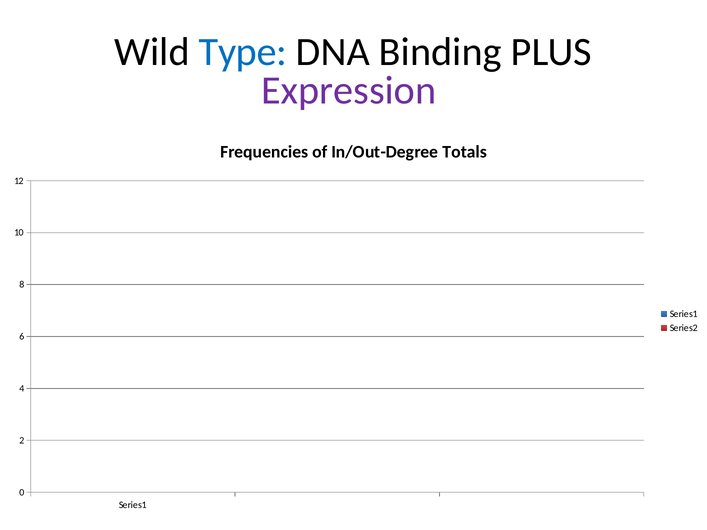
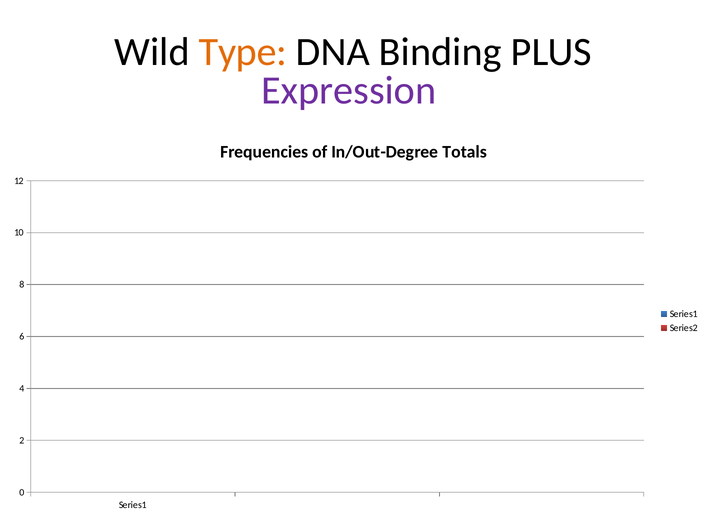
Type colour: blue -> orange (243, 52)
